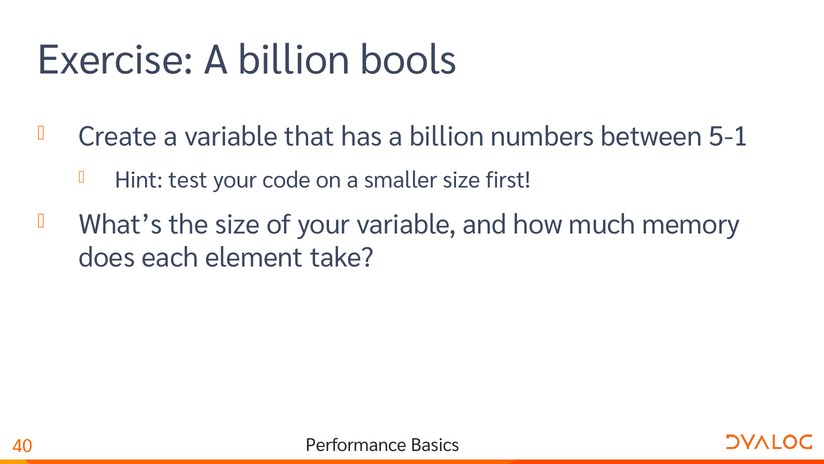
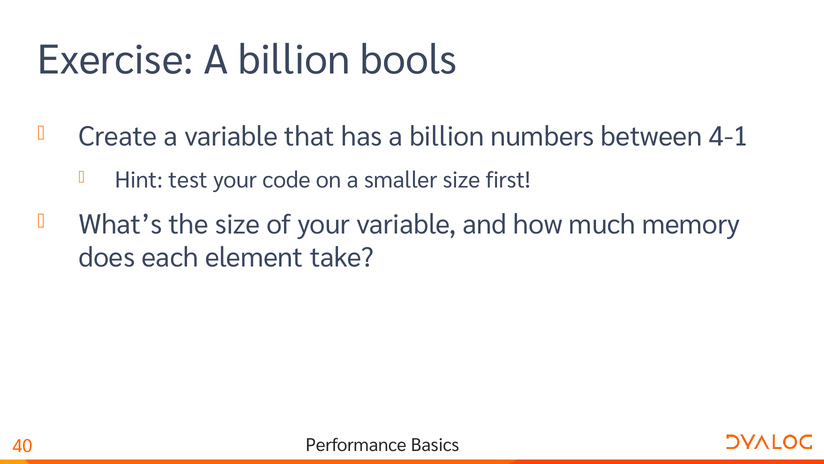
5-1: 5-1 -> 4-1 (729, 137)
